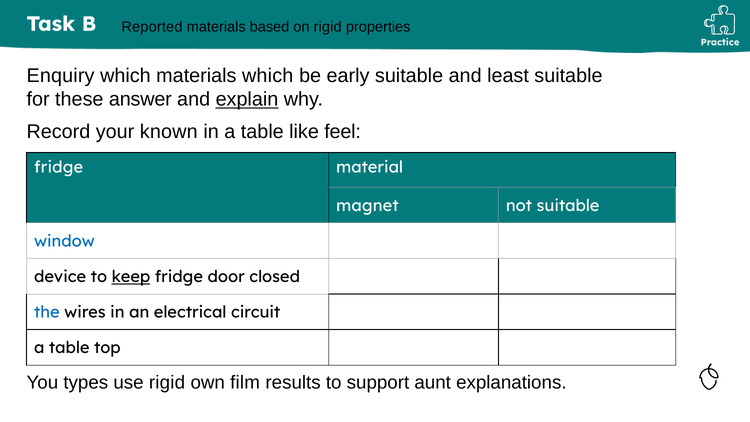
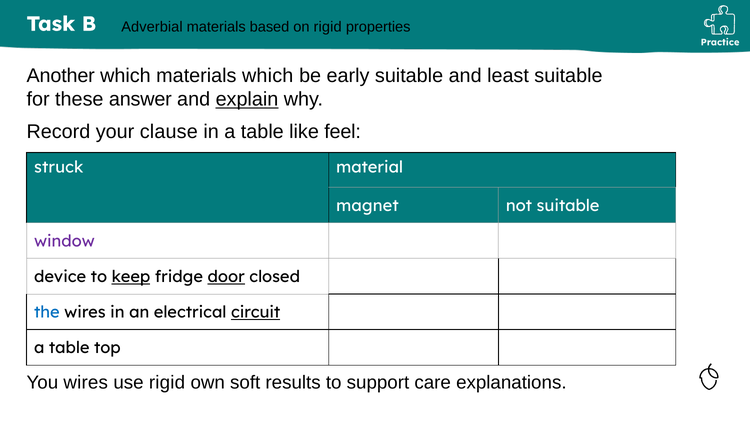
Reported: Reported -> Adverbial (152, 27)
Enquiry: Enquiry -> Another (61, 76)
known: known -> clause (169, 132)
fridge: fridge -> struck (59, 167)
window colour: blue -> purple (64, 241)
door underline: none -> present (226, 277)
circuit underline: none -> present (256, 312)
You types: types -> wires (86, 383)
film: film -> soft (245, 383)
aunt: aunt -> care (433, 383)
